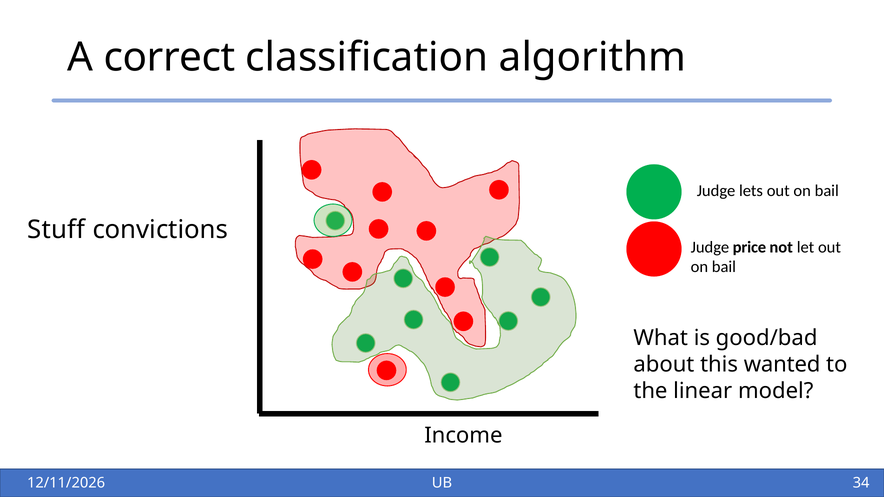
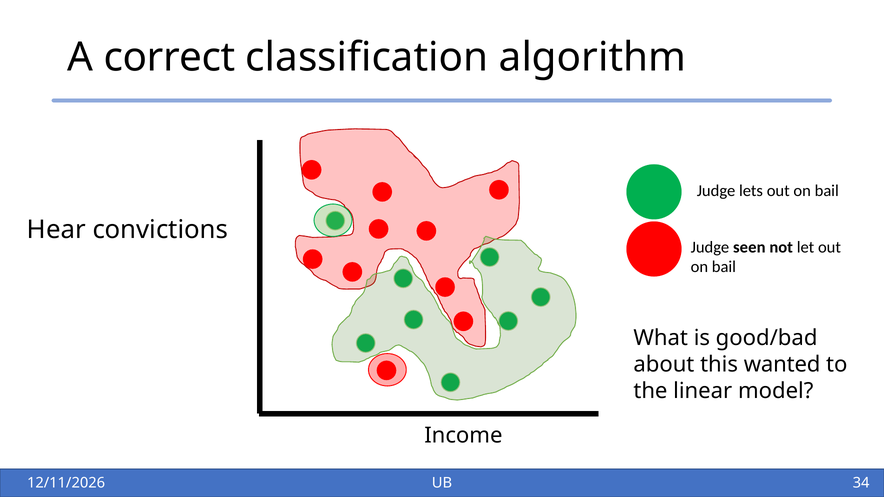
Stuff: Stuff -> Hear (56, 230)
price: price -> seen (749, 247)
